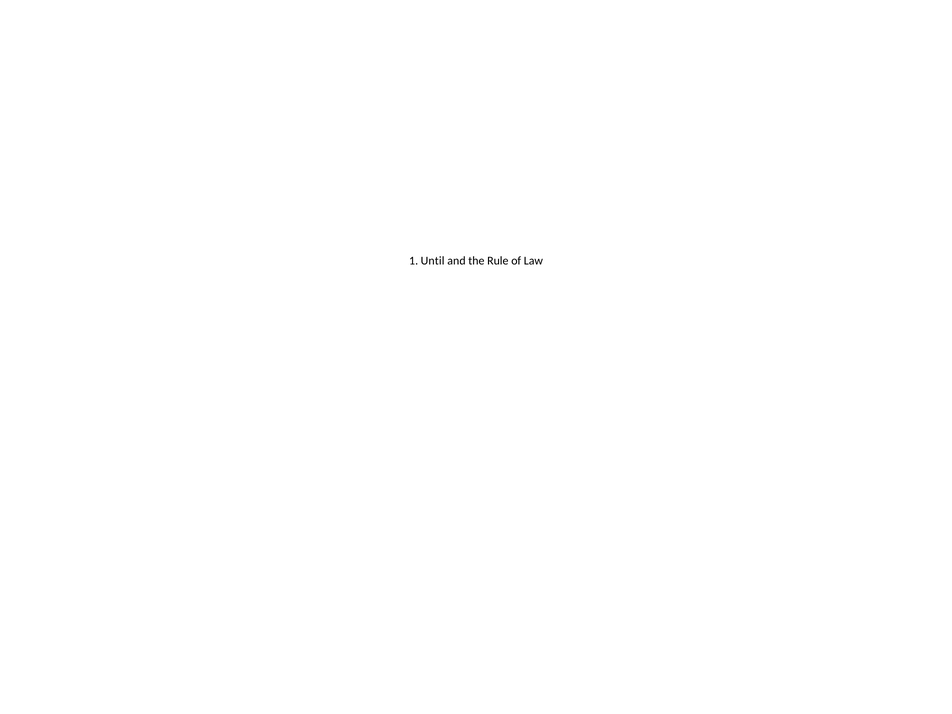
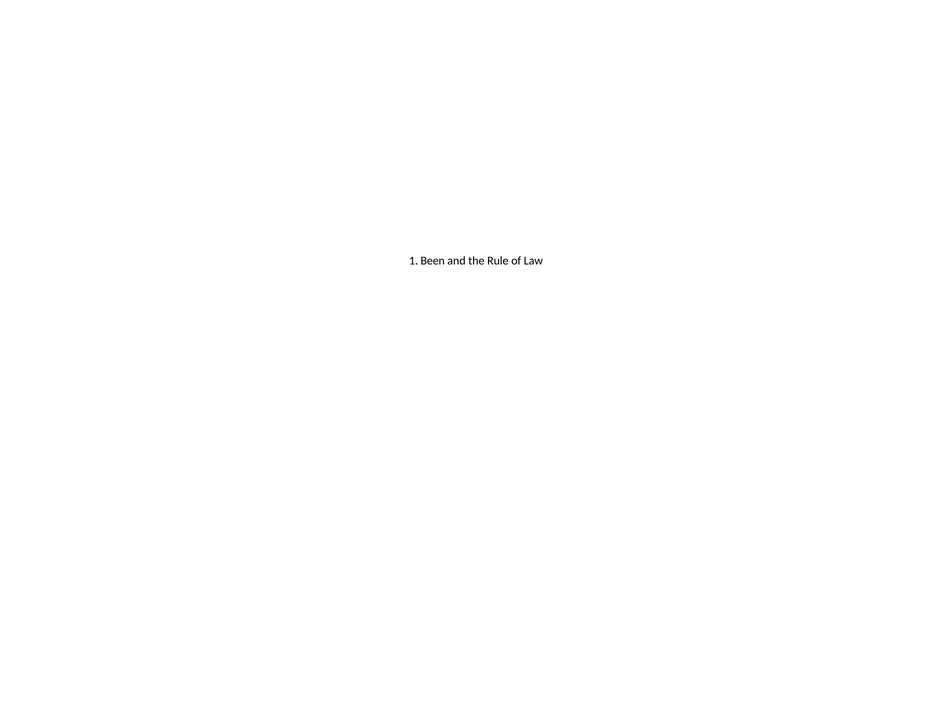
Until: Until -> Been (433, 261)
